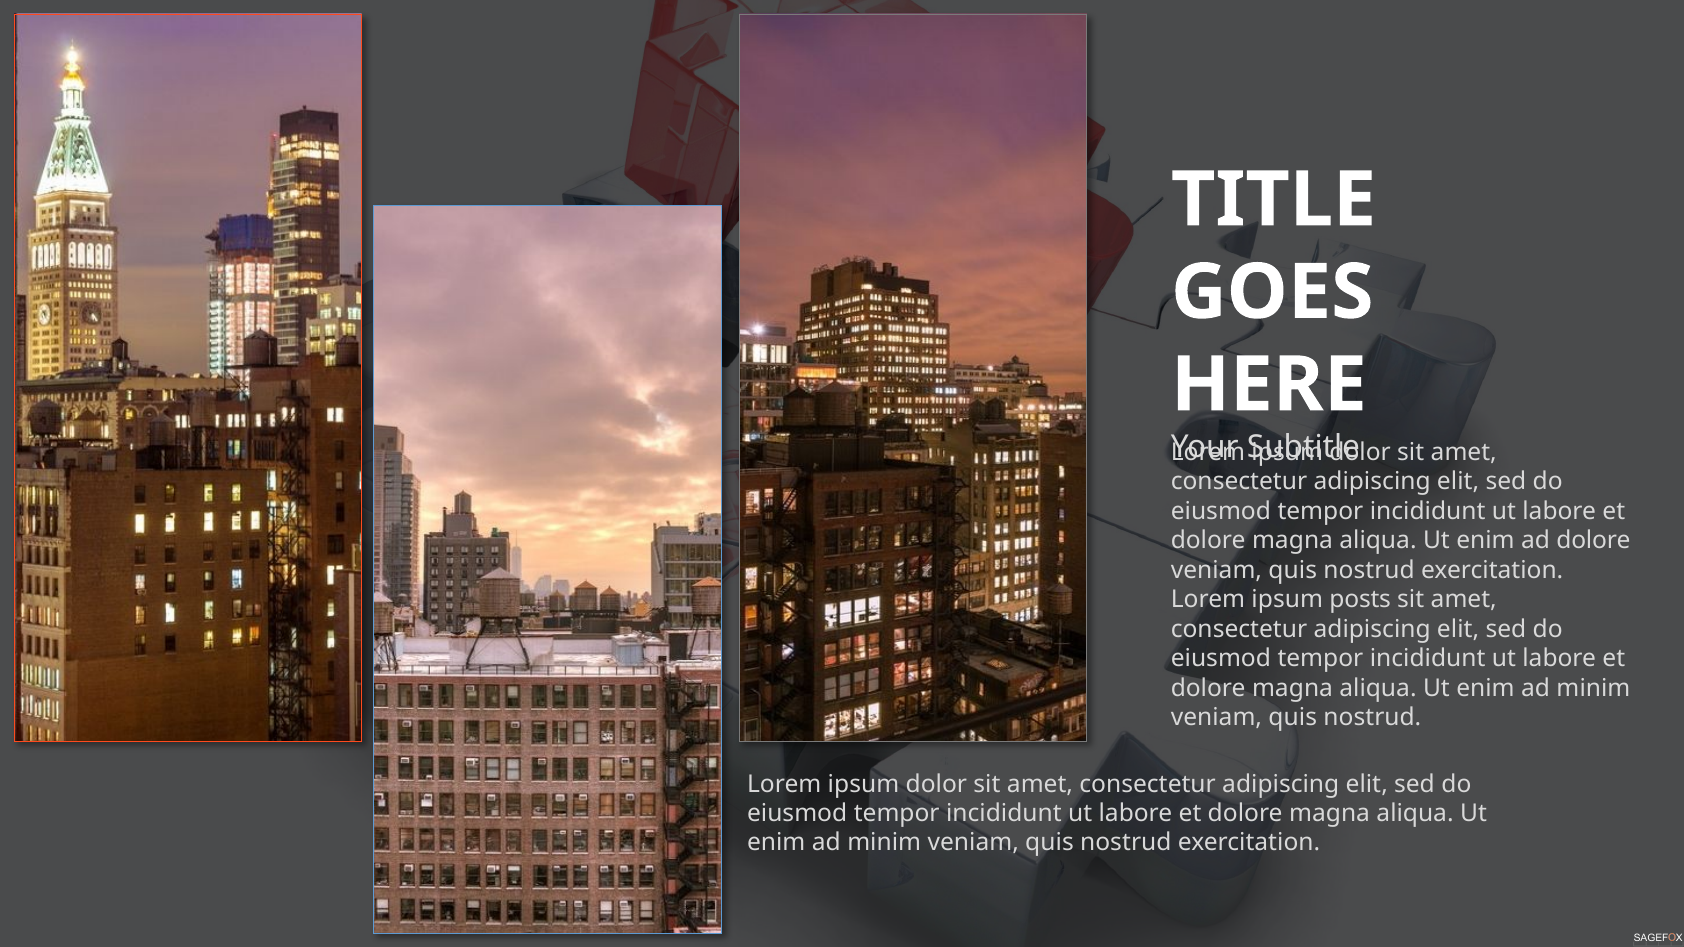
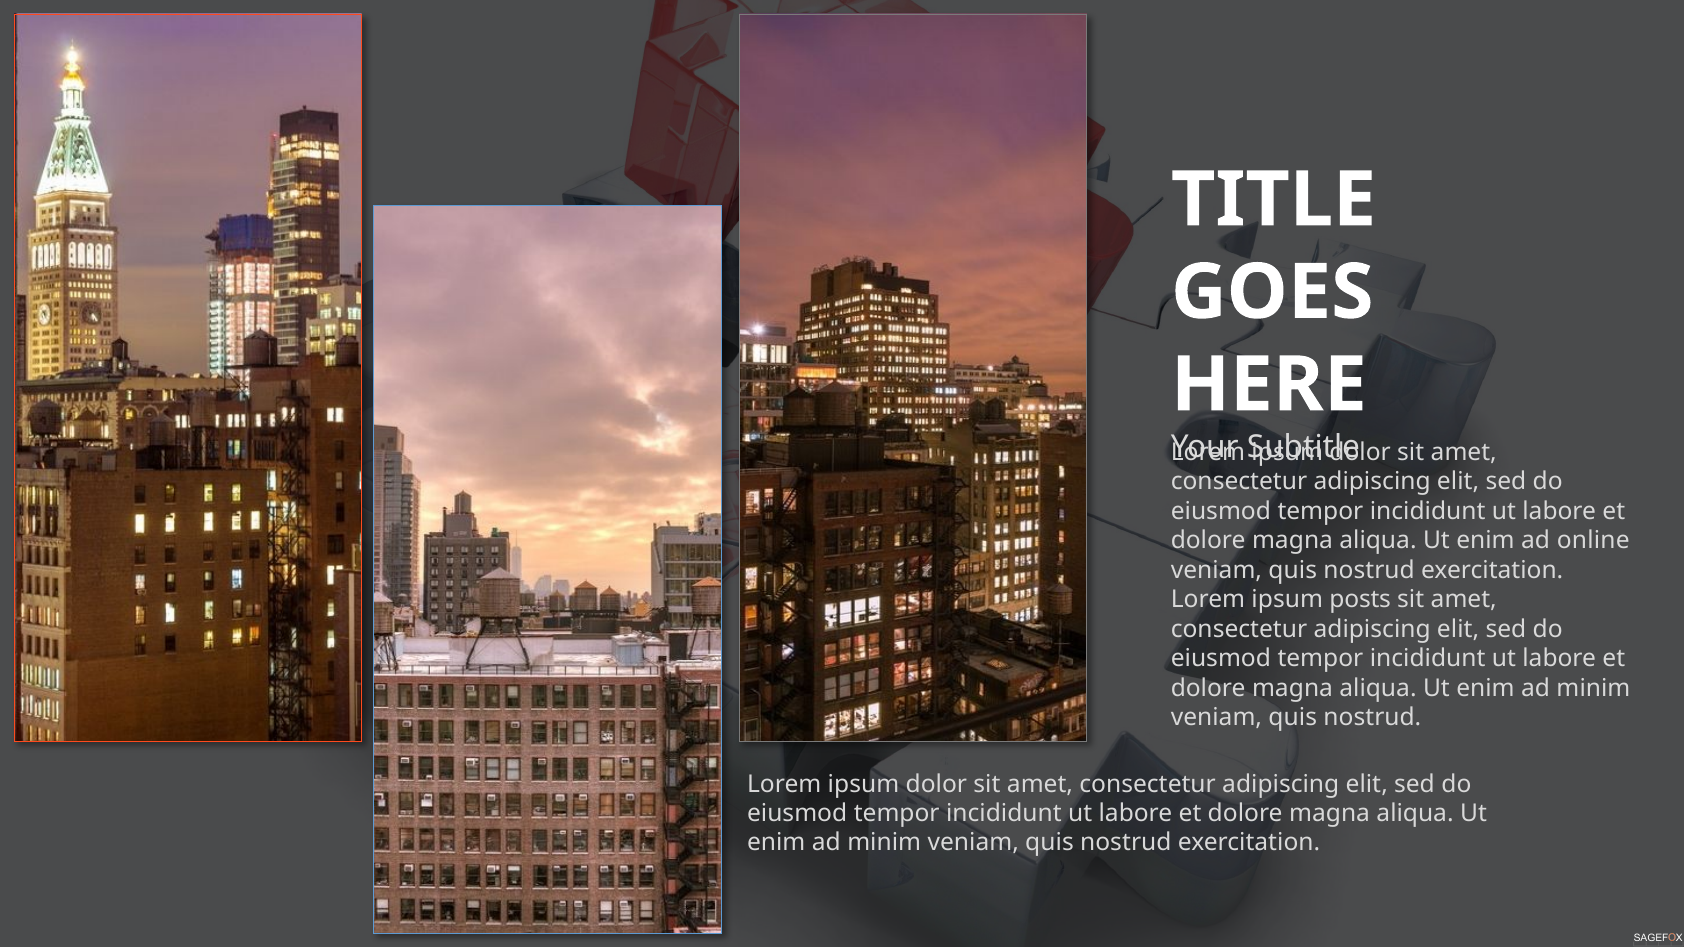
ad dolore: dolore -> online (1593, 541)
